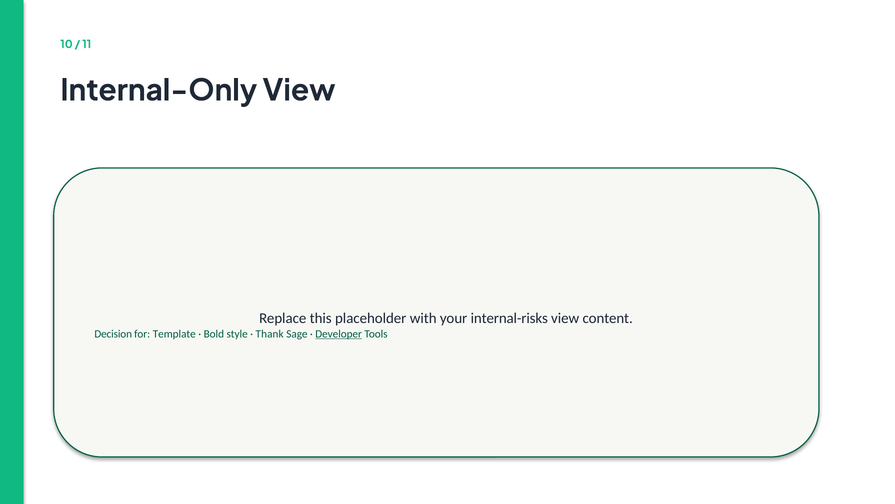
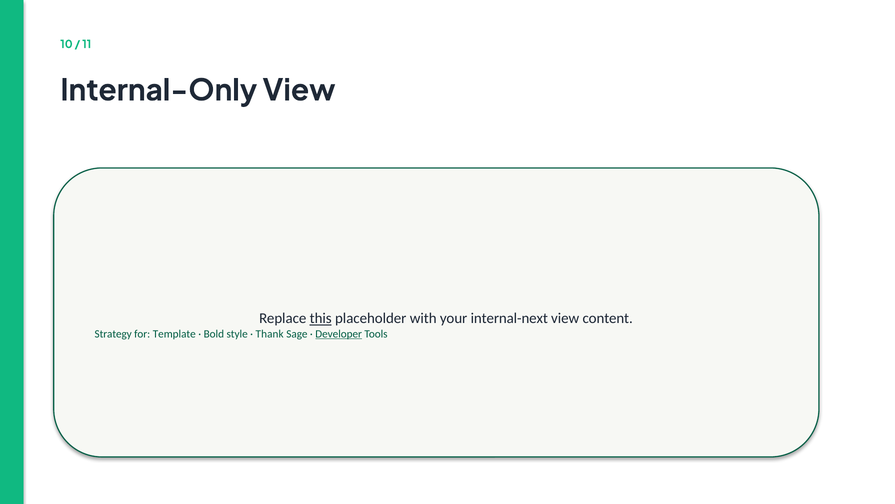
this underline: none -> present (321, 318)
internal-risks: internal-risks -> internal-next (509, 318)
Decision: Decision -> Strategy (113, 334)
